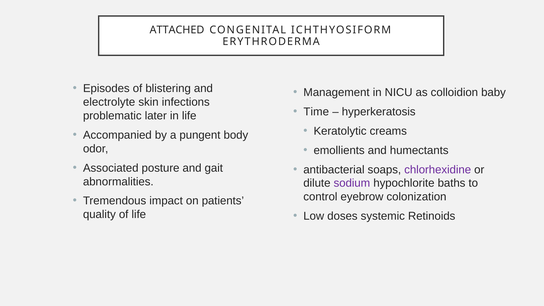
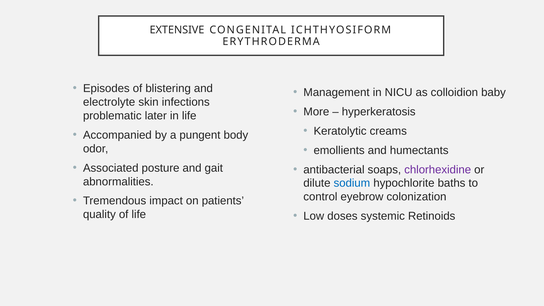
ATTACHED: ATTACHED -> EXTENSIVE (177, 30)
Time: Time -> More (316, 112)
sodium colour: purple -> blue (352, 183)
